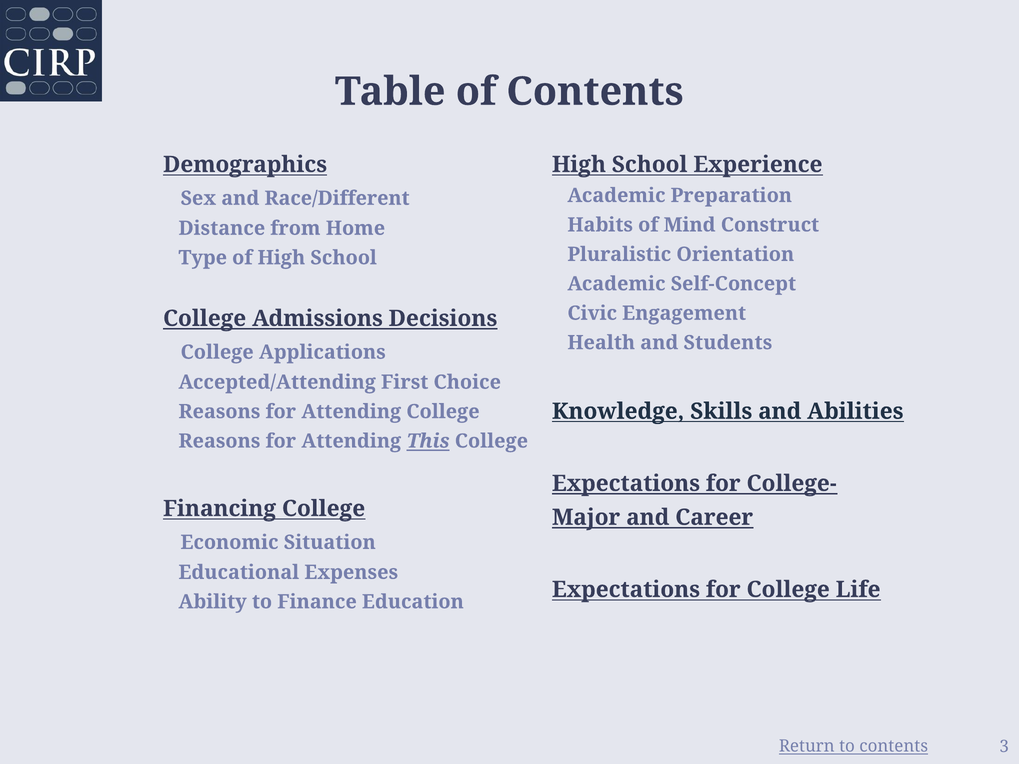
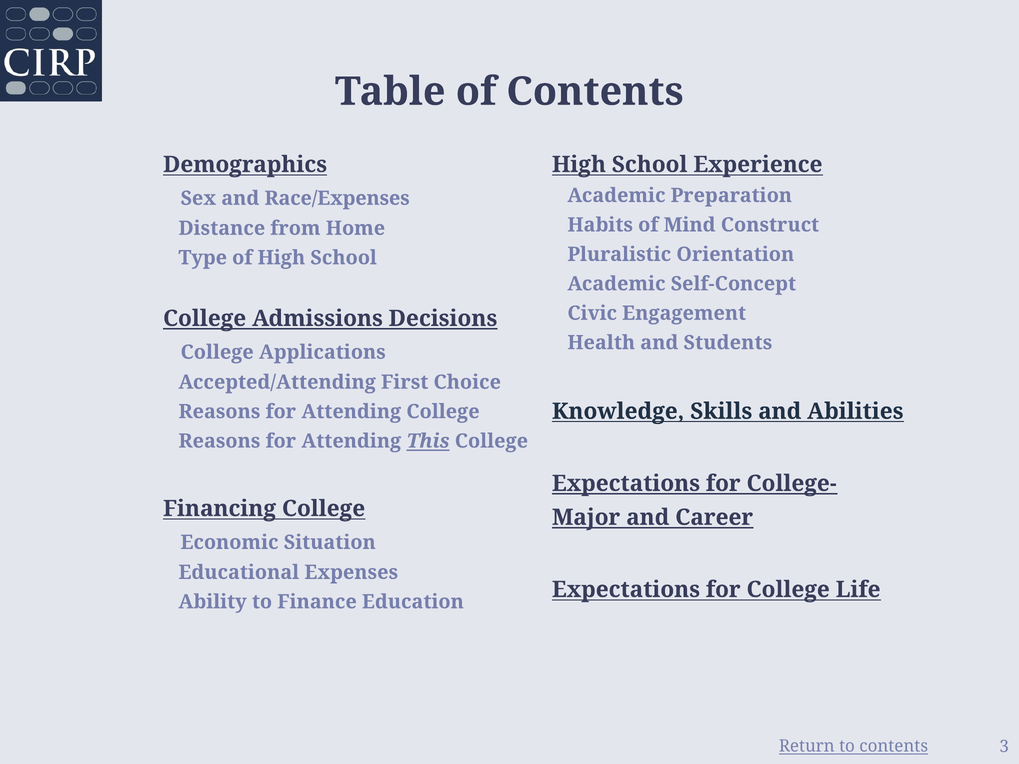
Race/Different: Race/Different -> Race/Expenses (337, 198)
